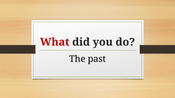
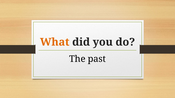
What colour: red -> orange (55, 42)
